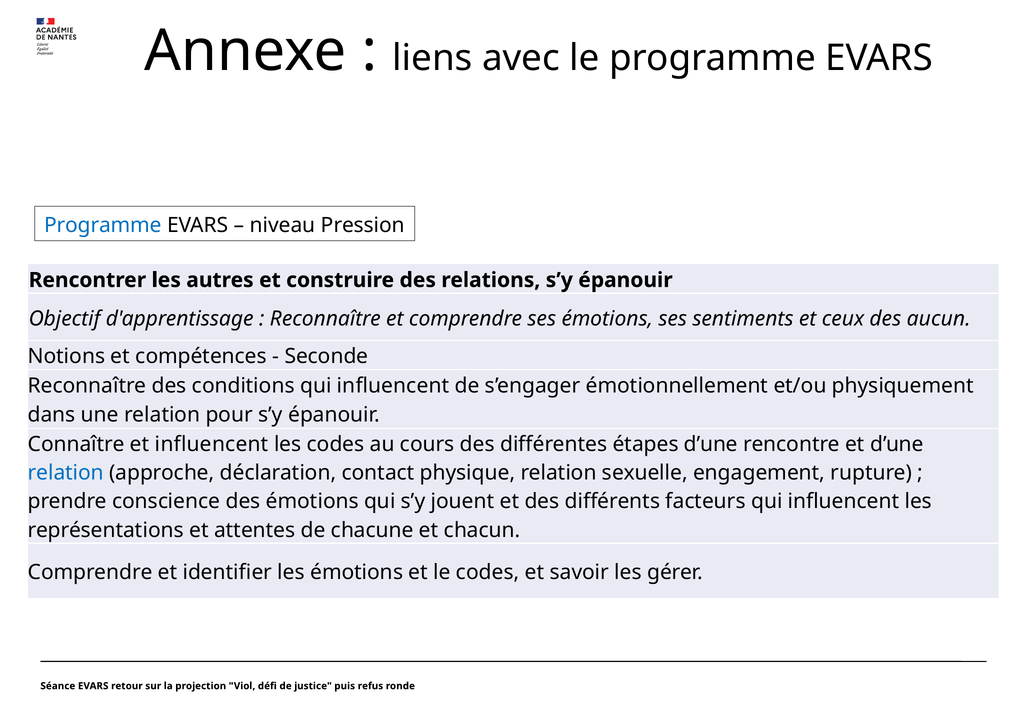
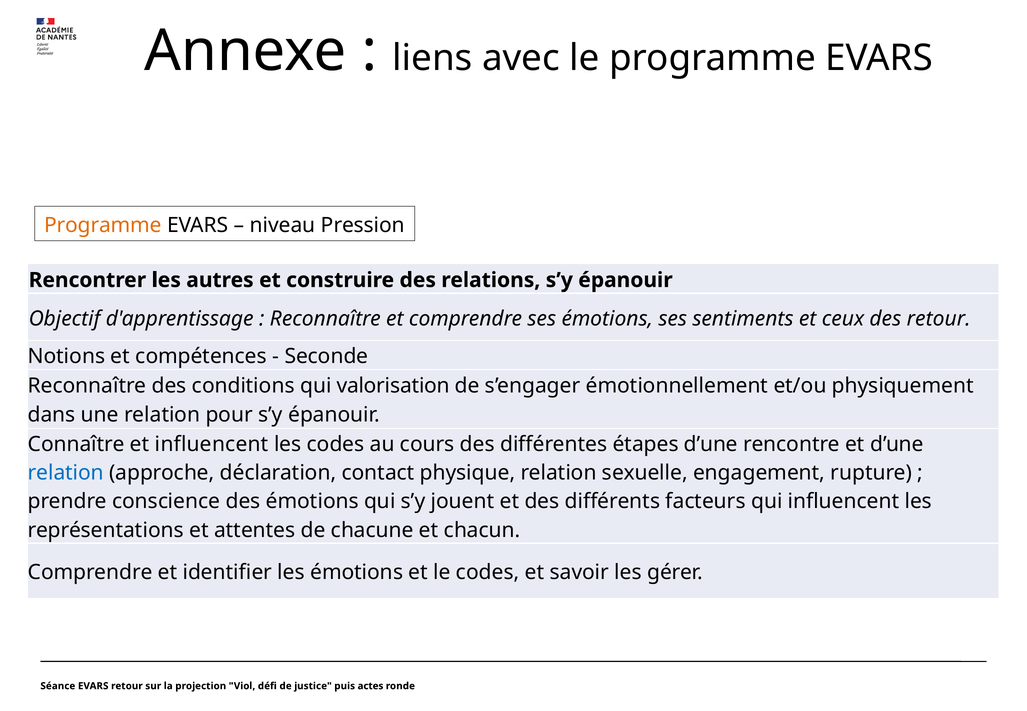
Programme colour: blue -> orange (103, 225)
des aucun: aucun -> retour (939, 319)
conditions qui influencent: influencent -> valorisation (393, 386)
refus: refus -> actes (370, 686)
